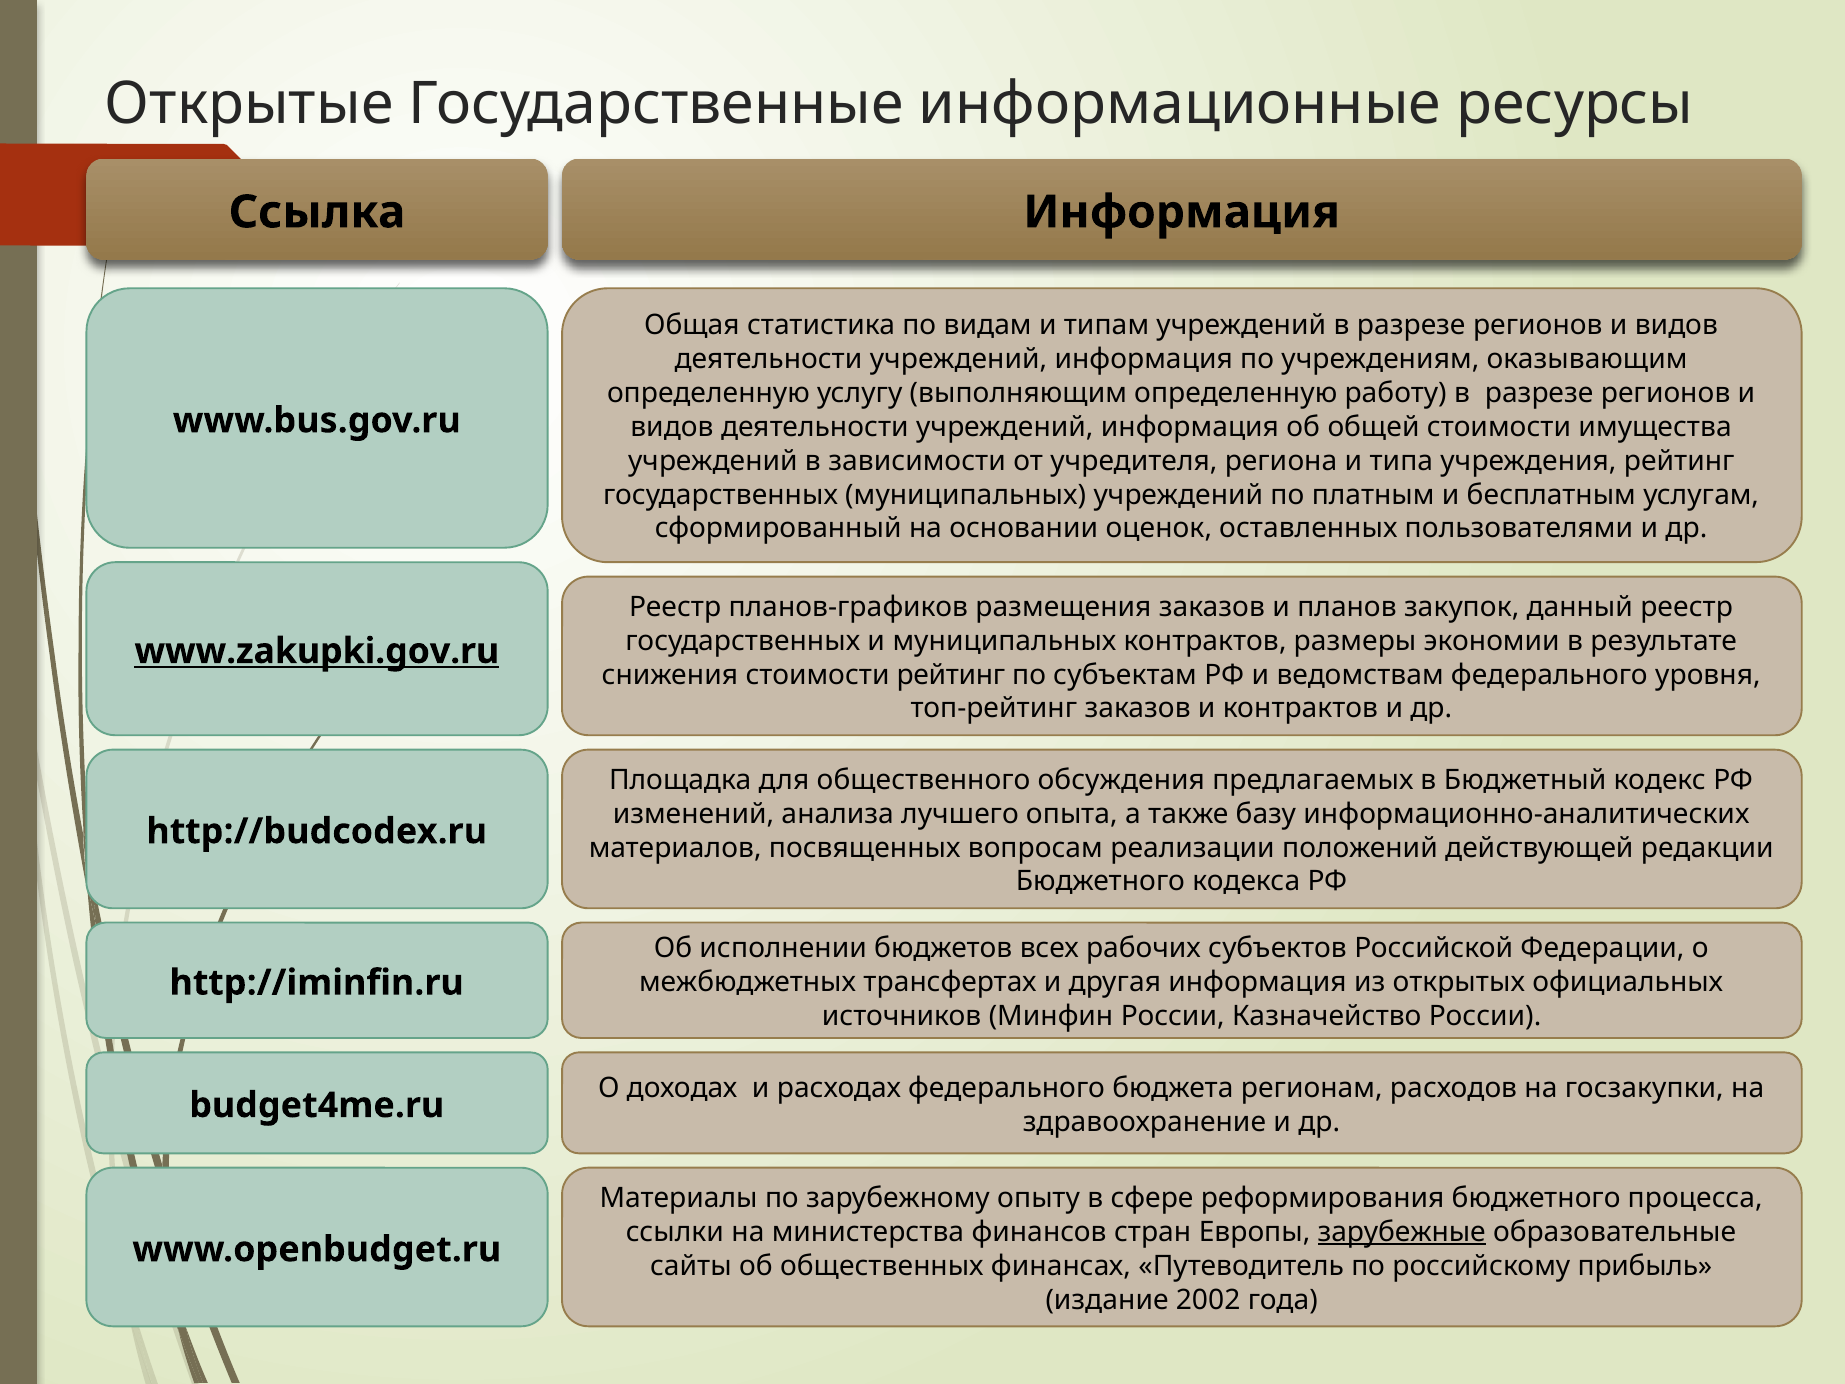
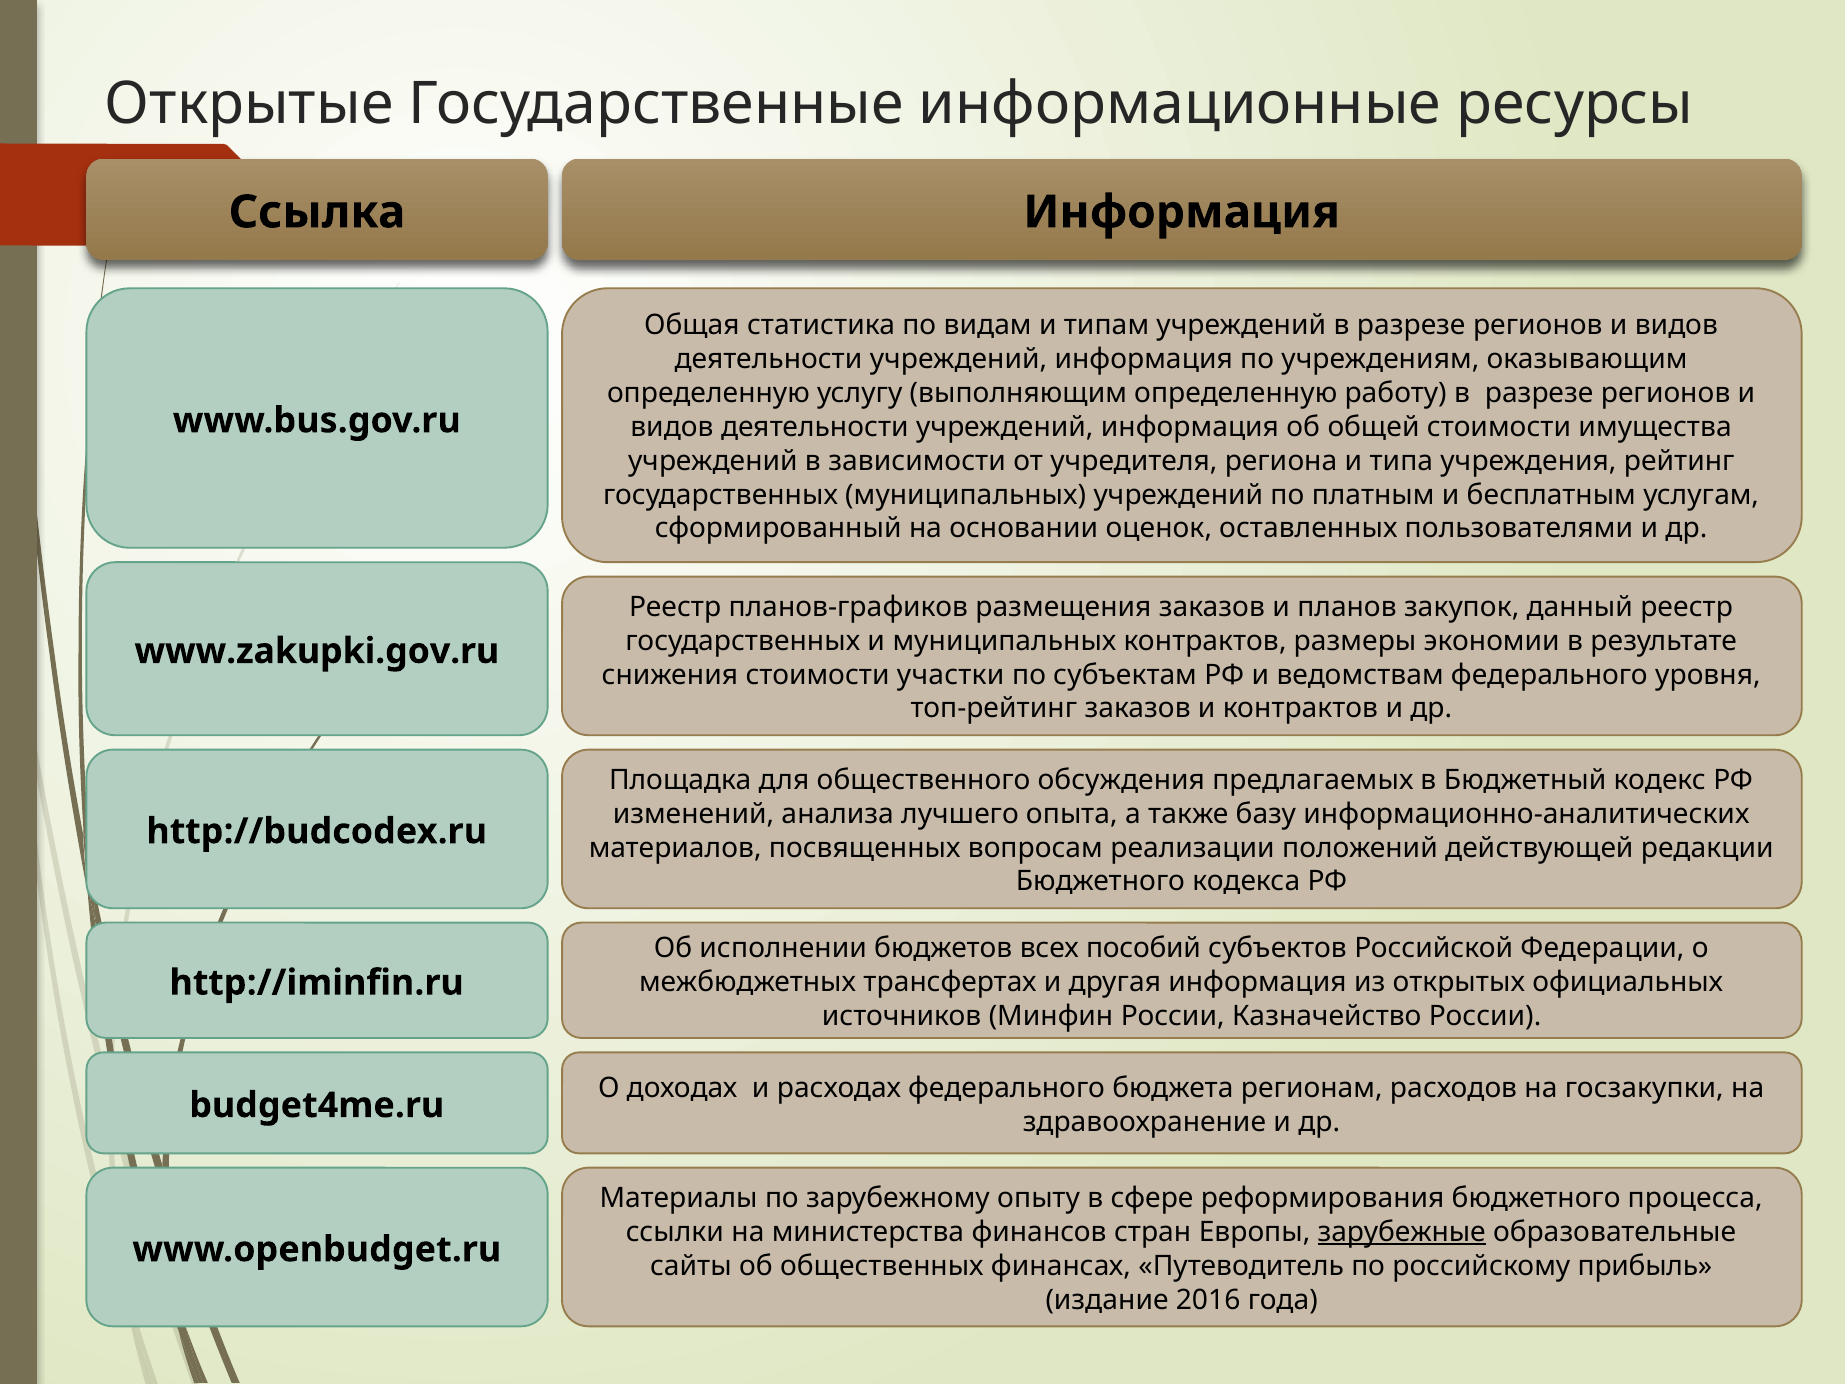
www.zakupki.gov.ru underline: present -> none (317, 651)
стоимости рейтинг: рейтинг -> участки (951, 675)
рабочих: рабочих -> пособий (1144, 948)
2002: 2002 -> 2016 (1208, 1299)
